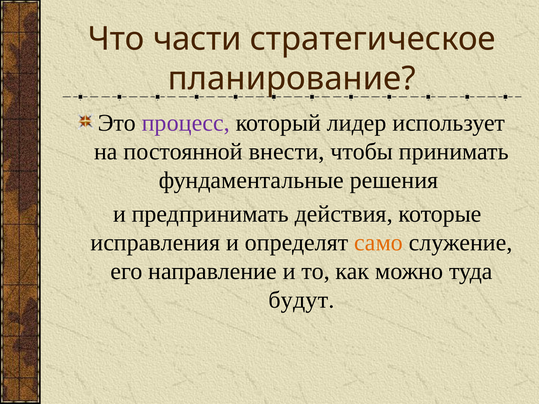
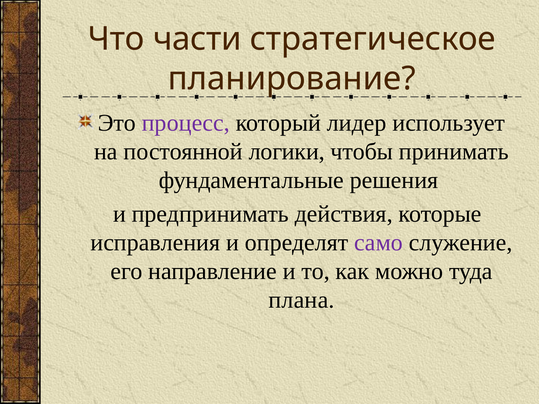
внести: внести -> логики (287, 152)
само colour: orange -> purple (379, 243)
будут: будут -> плана (302, 300)
